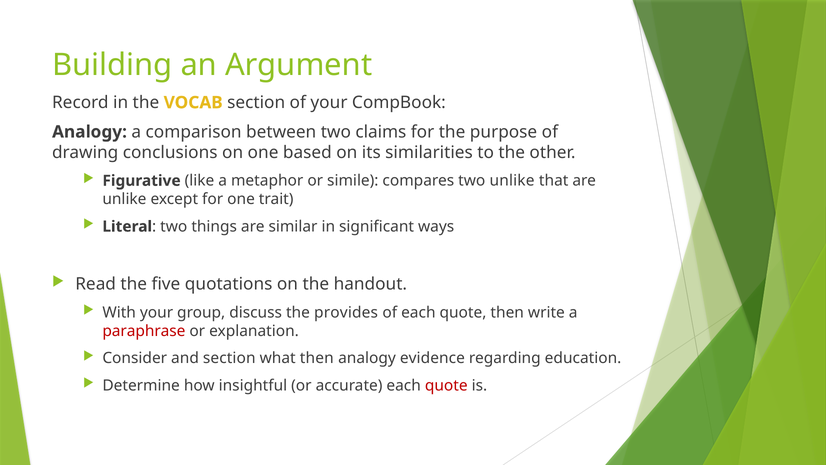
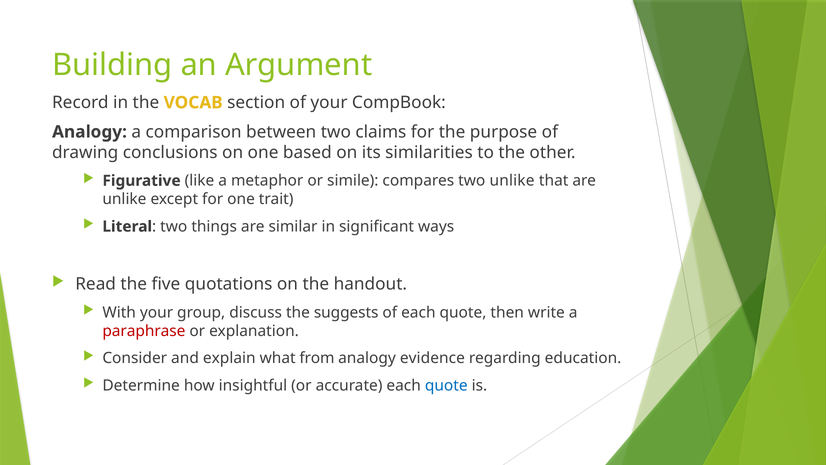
provides: provides -> suggests (346, 312)
and section: section -> explain (229, 358)
what then: then -> from (317, 358)
quote colour: red -> blue (446, 385)
